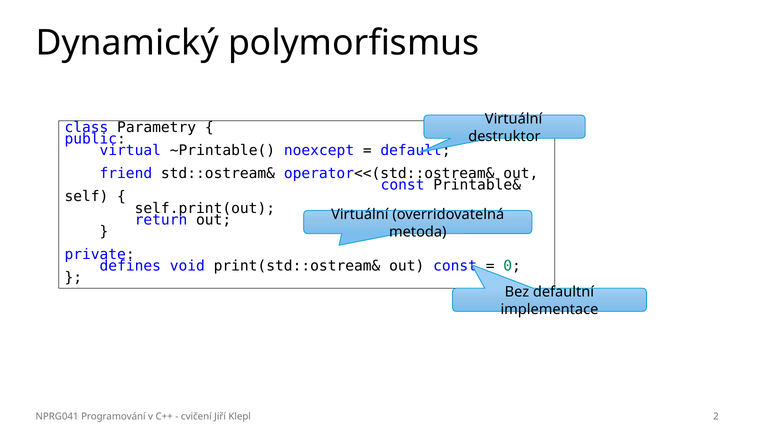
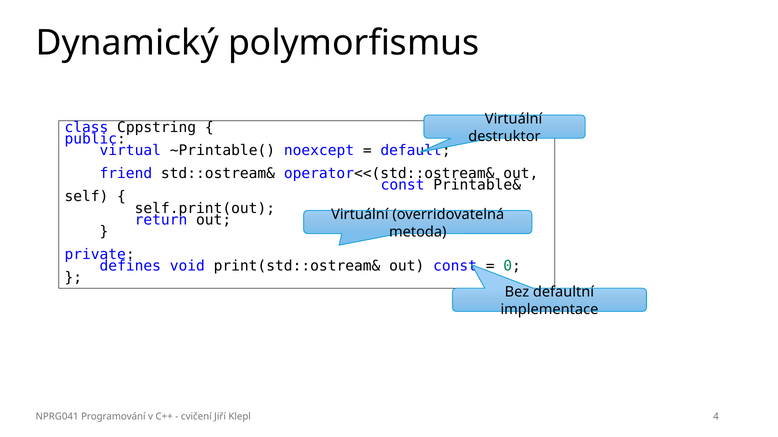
Parametry: Parametry -> Cppstring (157, 128)
2: 2 -> 4 (716, 417)
